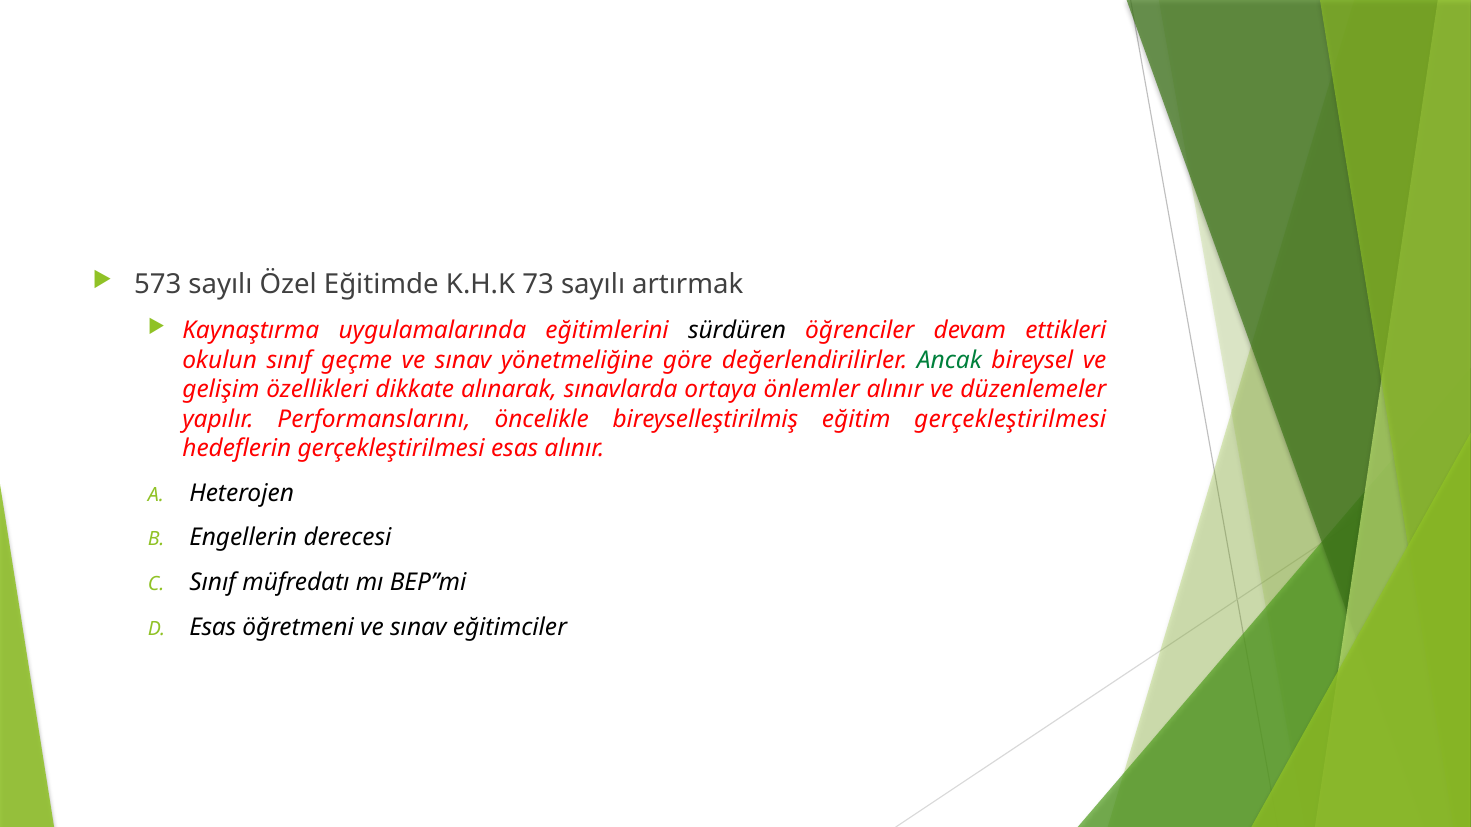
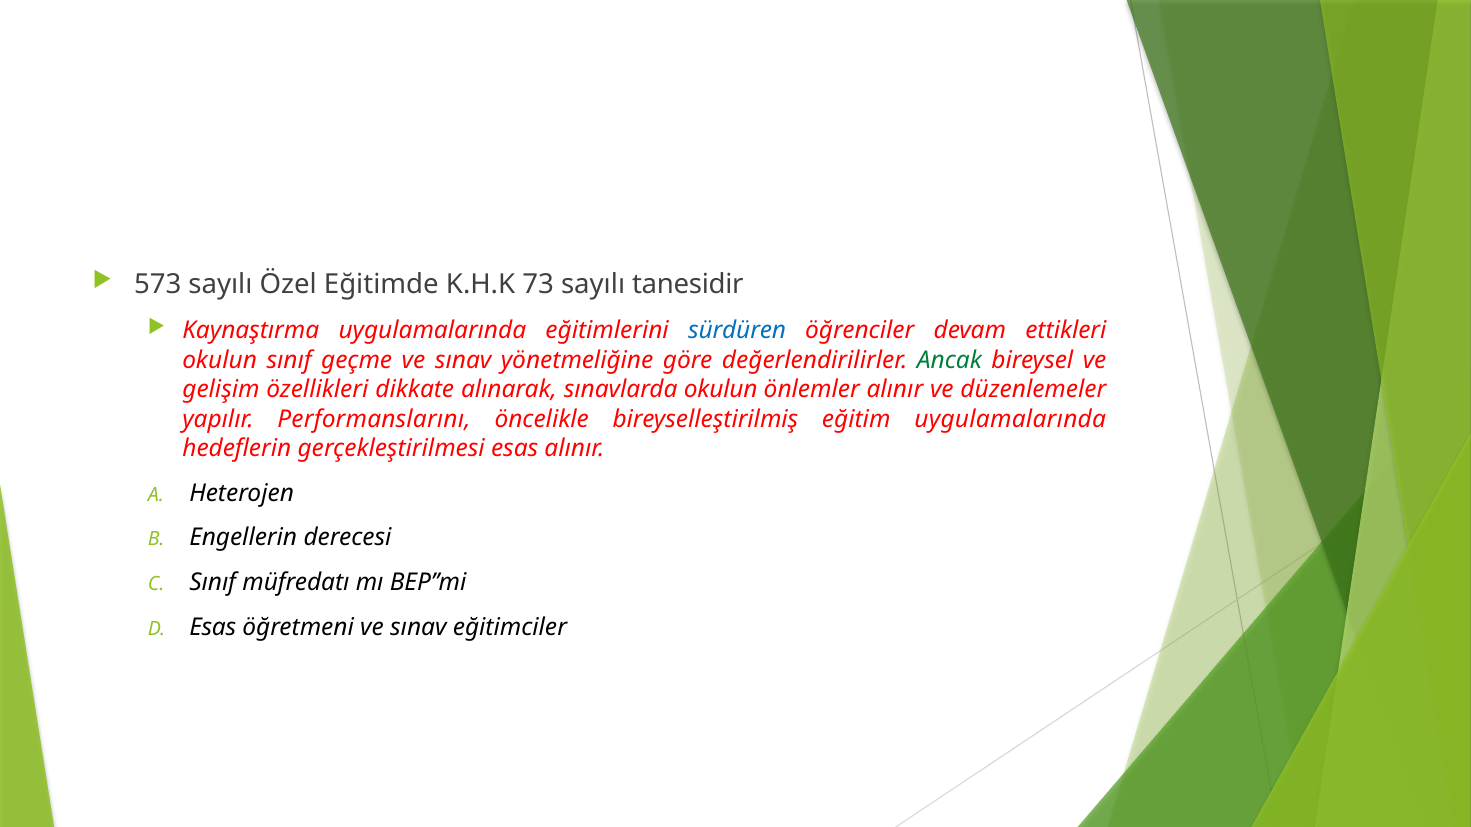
artırmak: artırmak -> tanesidir (688, 285)
sürdüren colour: black -> blue (737, 331)
sınavlarda ortaya: ortaya -> okulun (721, 390)
eğitim gerçekleştirilmesi: gerçekleştirilmesi -> uygulamalarında (1010, 419)
